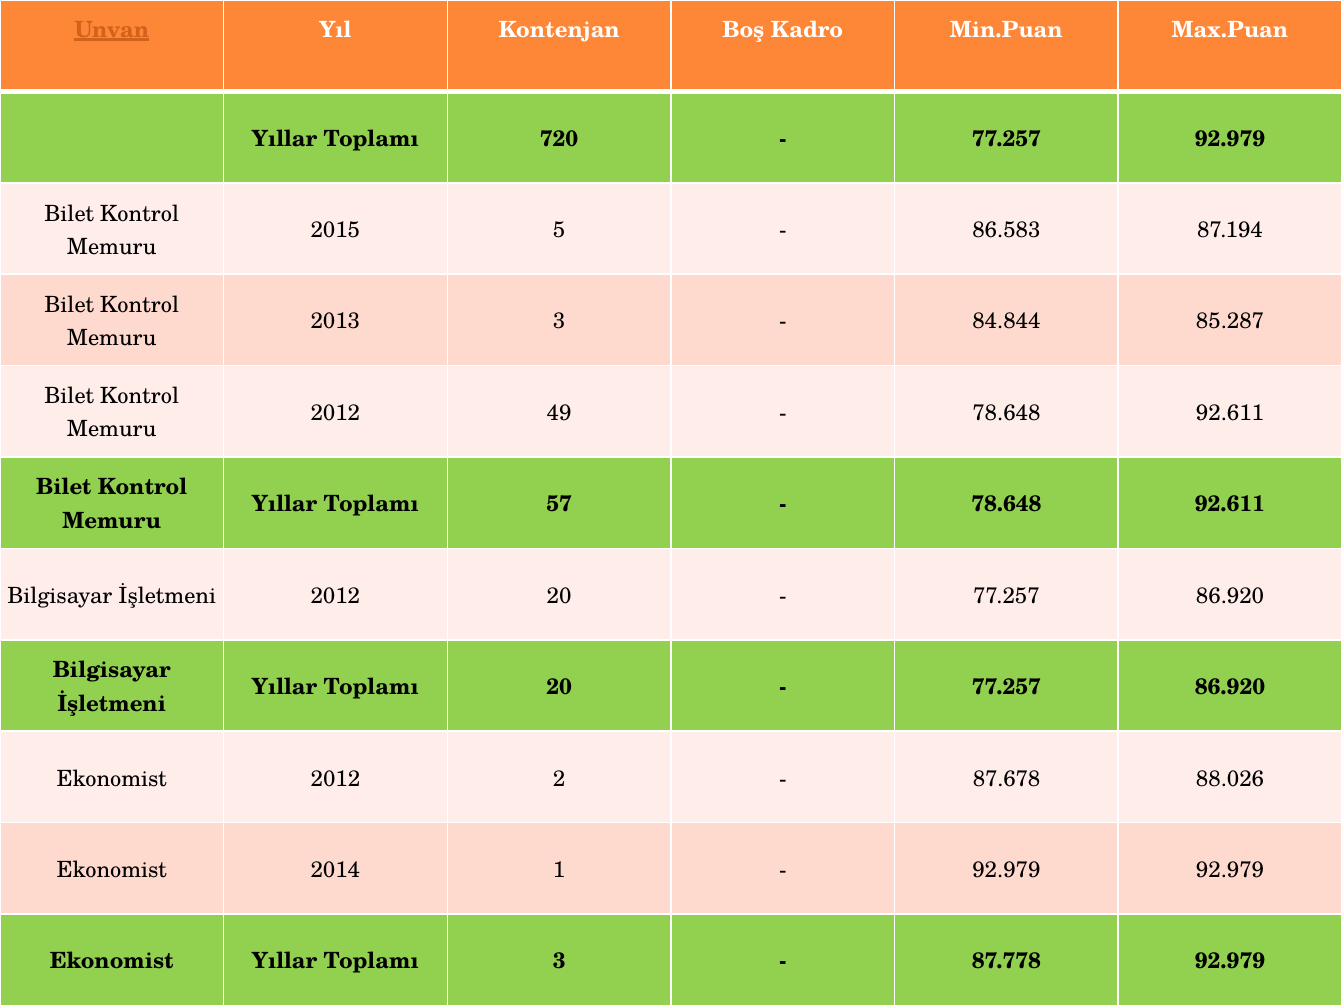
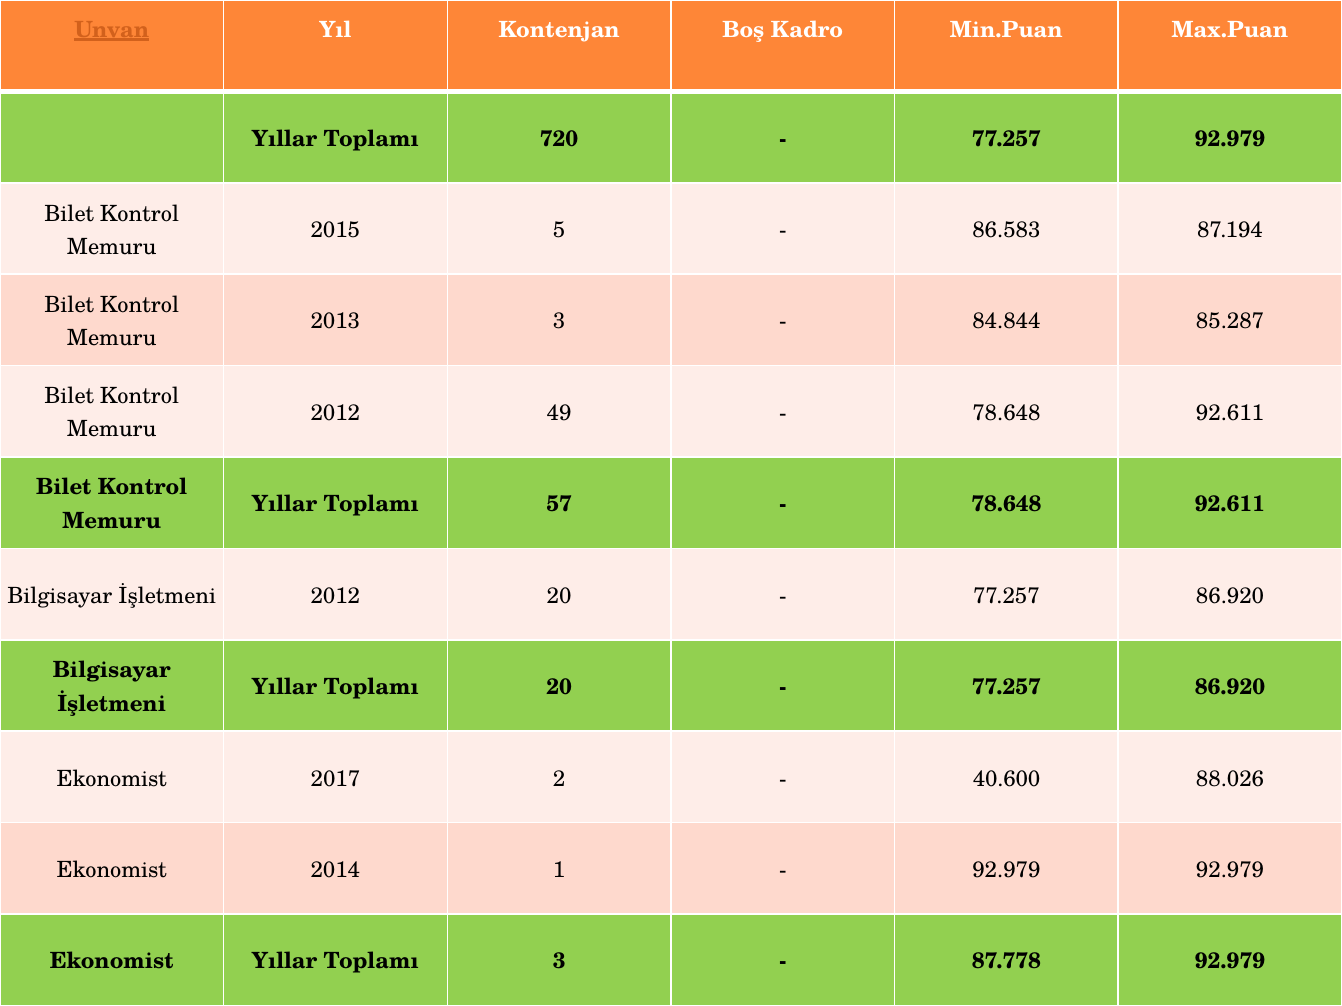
Ekonomist 2012: 2012 -> 2017 (335, 779)
87.678: 87.678 -> 40.600 (1007, 779)
